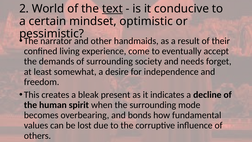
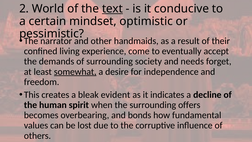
somewhat underline: none -> present (75, 72)
present: present -> evident (116, 95)
mode: mode -> offers (189, 105)
